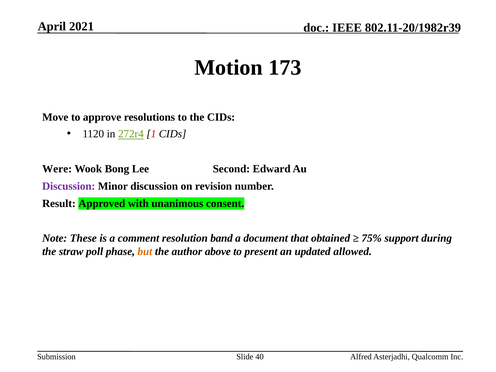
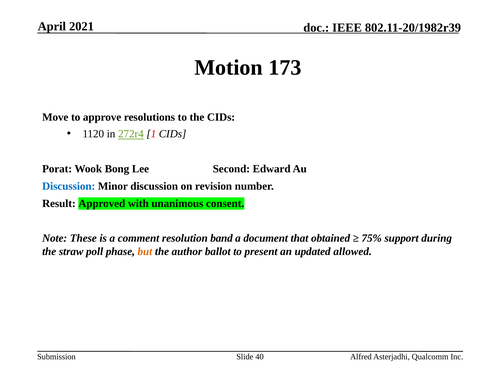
Were: Were -> Porat (57, 169)
Discussion colour: purple -> blue (69, 186)
above: above -> ballot (218, 251)
